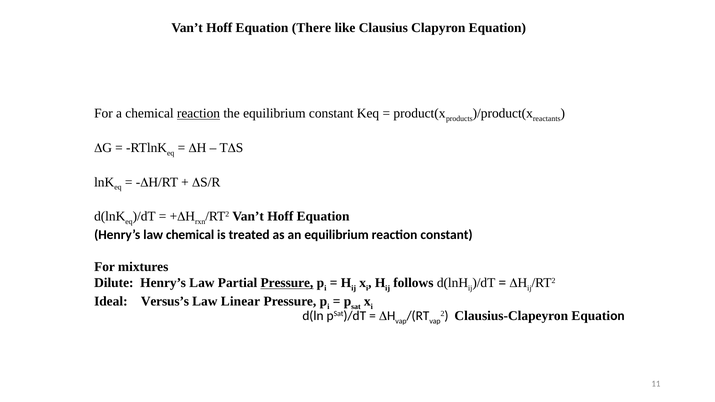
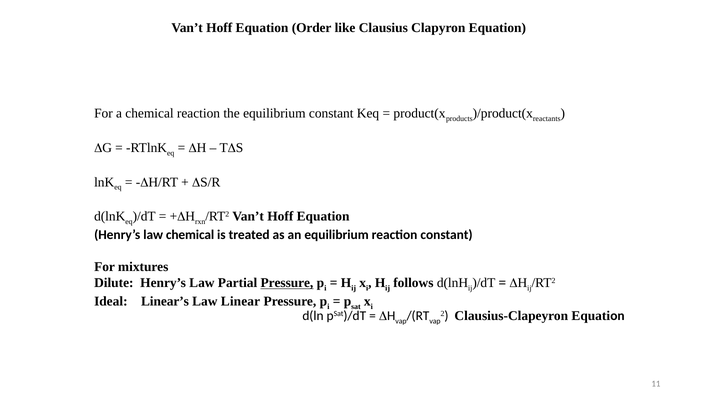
There: There -> Order (312, 28)
reaction underline: present -> none (199, 113)
Versus’s: Versus’s -> Linear’s (165, 301)
